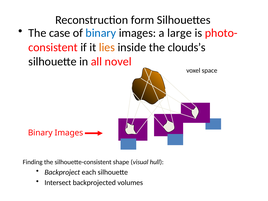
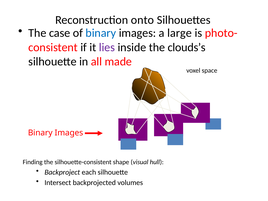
form: form -> onto (142, 20)
lies colour: orange -> purple (107, 47)
novel: novel -> made (118, 62)
